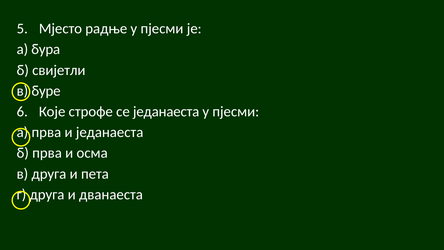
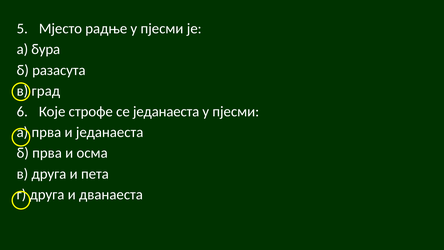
свијетли: свијетли -> разасута (59, 70)
буре: буре -> град (46, 91)
